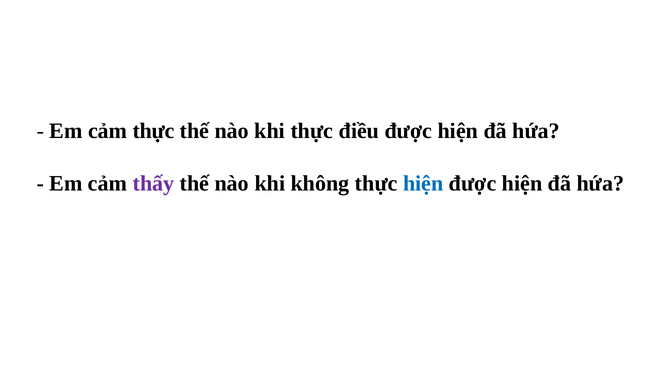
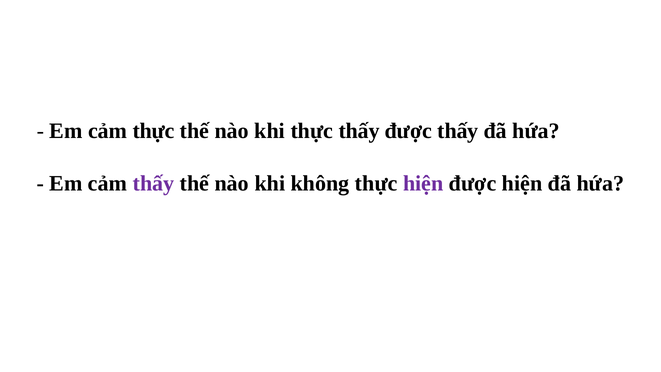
thực điều: điều -> thấy (359, 131)
hiện: hiện -> thấy (458, 131)
hiện colour: blue -> purple (423, 183)
